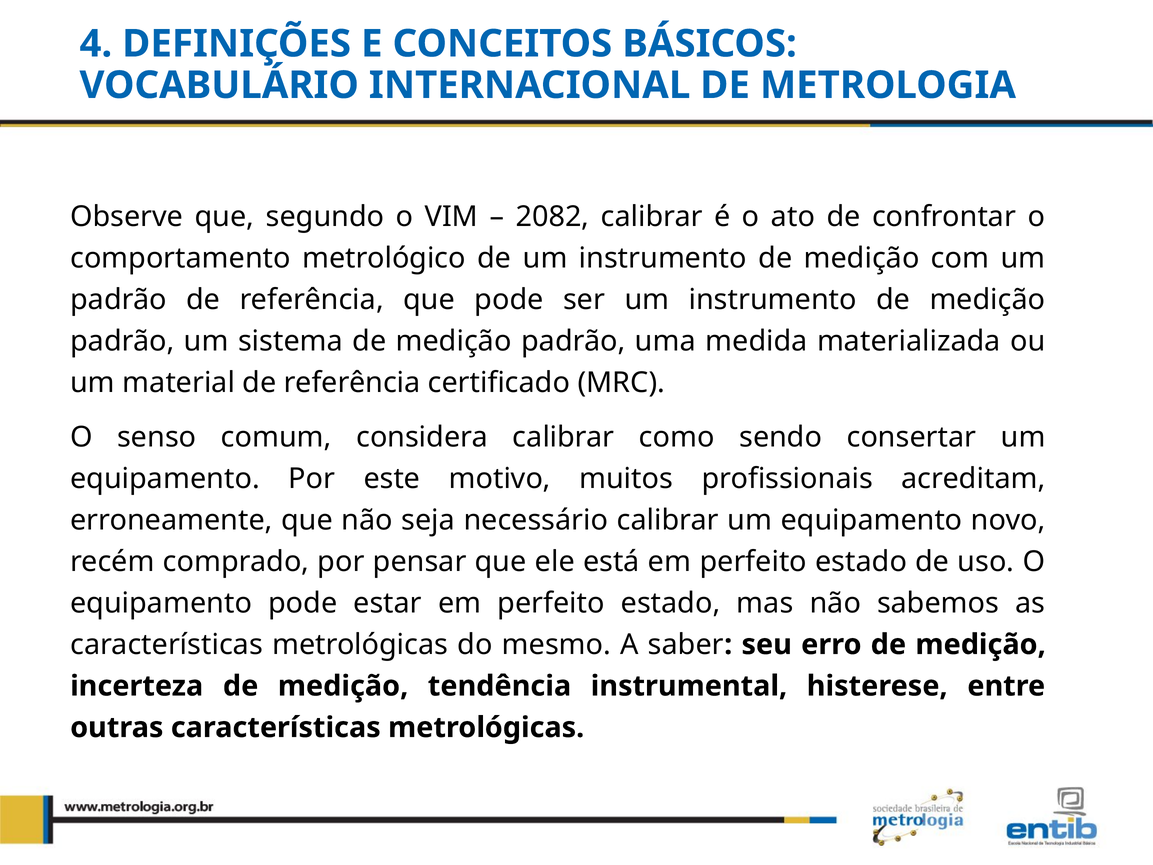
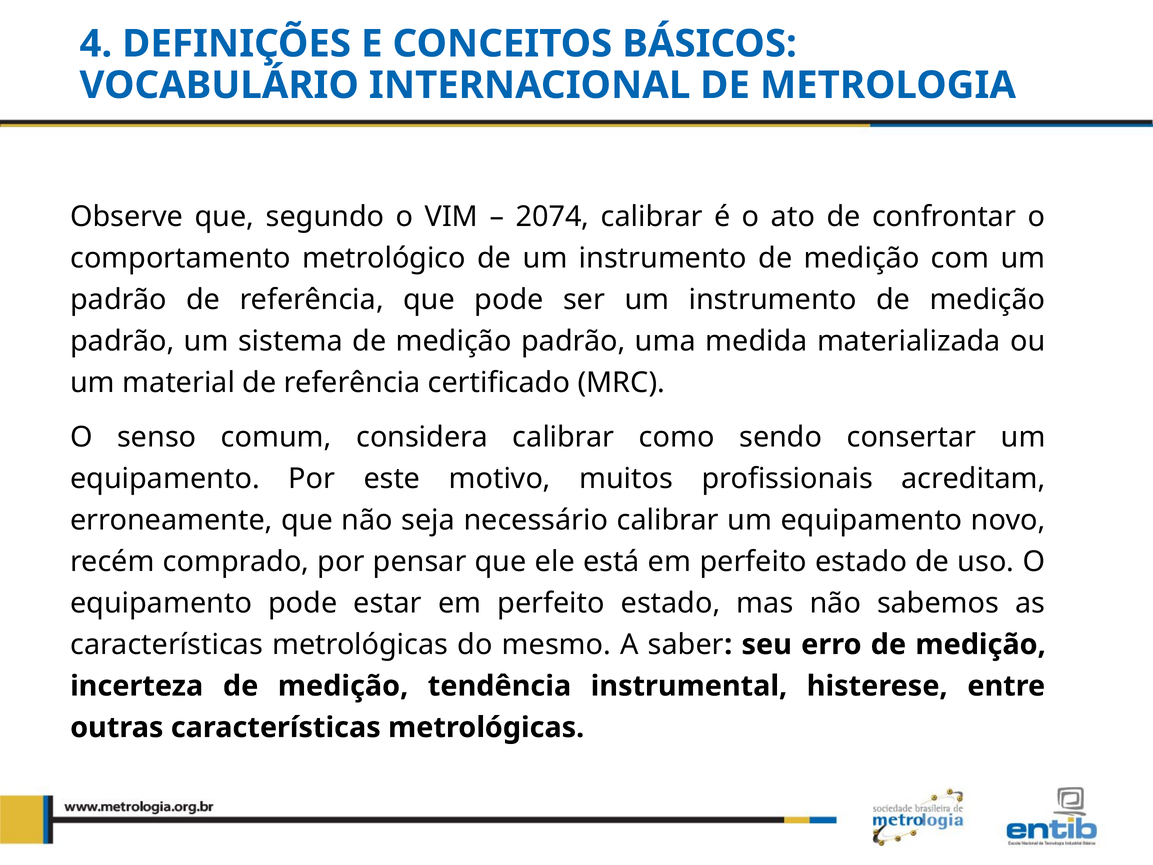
2082: 2082 -> 2074 (552, 217)
